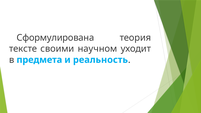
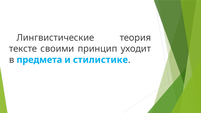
Сформулирована: Сформулирована -> Лингвистические (55, 38)
научном: научном -> принцип (97, 49)
реальность: реальность -> стилистике (100, 60)
